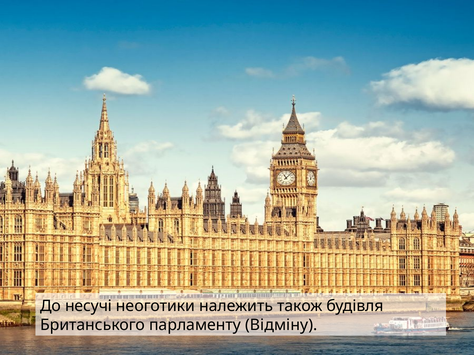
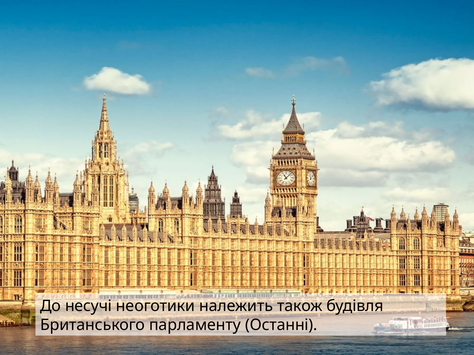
Відміну: Відміну -> Останні (281, 325)
